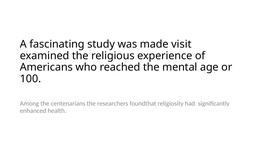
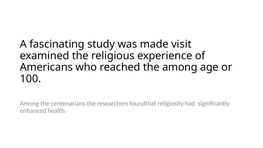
the mental: mental -> among (180, 67)
